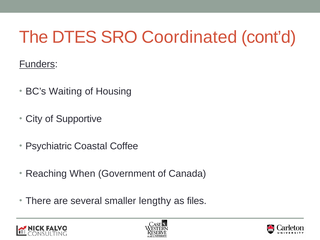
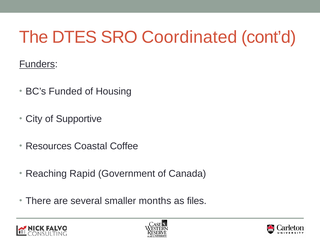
Waiting: Waiting -> Funded (65, 92)
Psychiatric: Psychiatric -> Resources (49, 146)
When: When -> Rapid (82, 174)
lengthy: lengthy -> months (155, 201)
